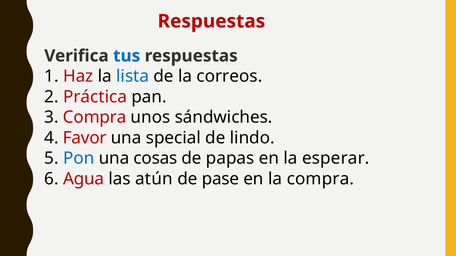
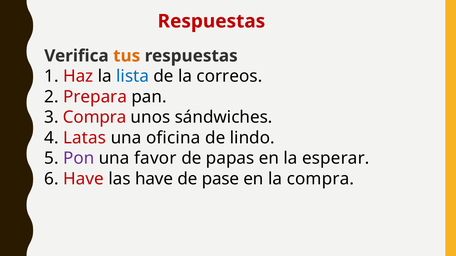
tus colour: blue -> orange (127, 56)
Práctica: Práctica -> Prepara (95, 97)
Favor: Favor -> Latas (85, 138)
special: special -> oficina (173, 138)
Pon colour: blue -> purple (79, 159)
cosas: cosas -> favor (155, 159)
6 Agua: Agua -> Have (83, 179)
las atún: atún -> have (154, 179)
